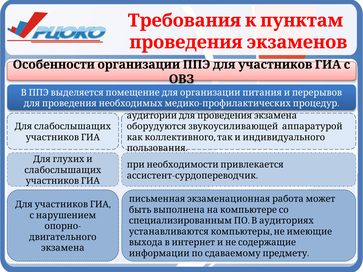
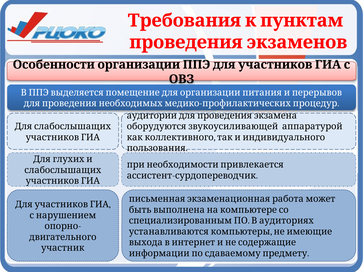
экзамена: экзамена -> участник (63, 248)
